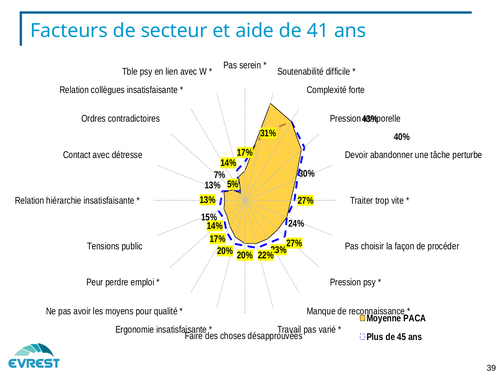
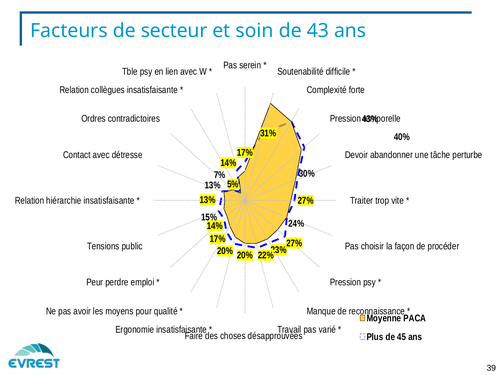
aide: aide -> soin (255, 31)
41: 41 -> 43 (318, 31)
